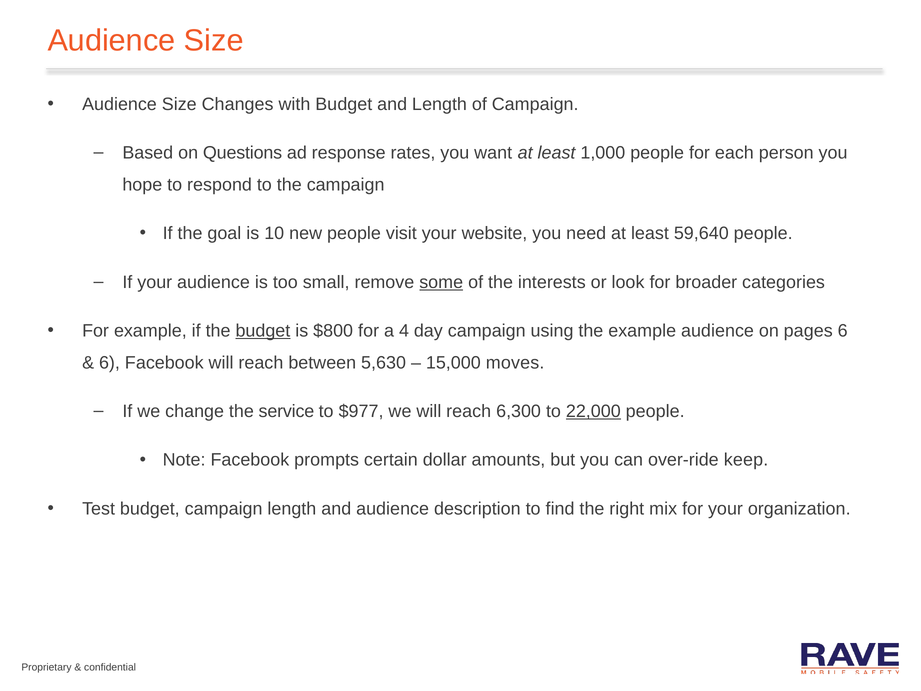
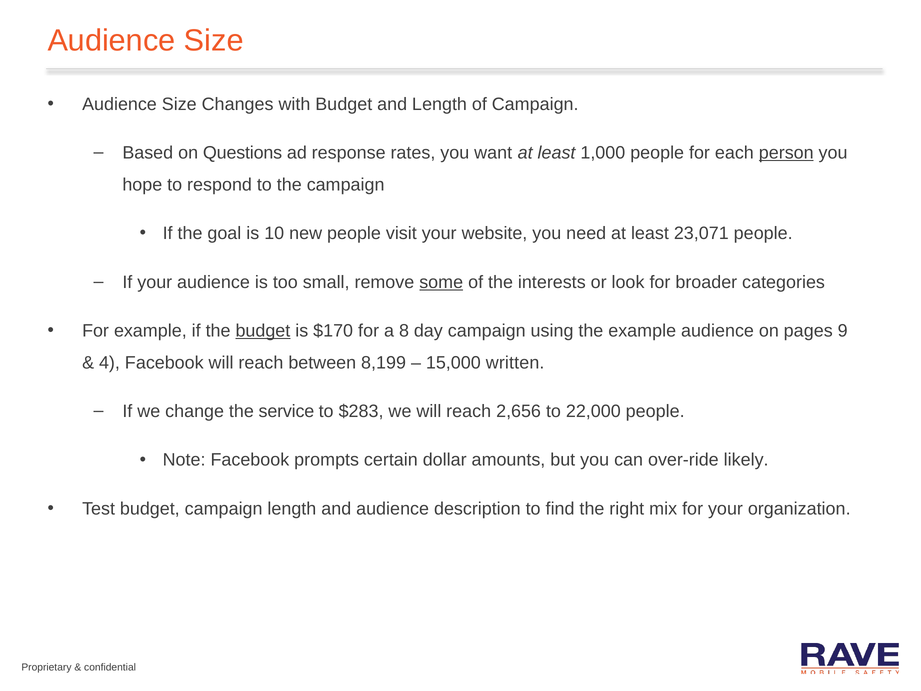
person underline: none -> present (786, 153)
59,640: 59,640 -> 23,071 (701, 233)
$800: $800 -> $170 (333, 331)
4: 4 -> 8 (404, 331)
pages 6: 6 -> 9 (843, 331)
6: 6 -> 4 (109, 363)
5,630: 5,630 -> 8,199 (384, 363)
moves: moves -> written (515, 363)
$977: $977 -> $283 (361, 411)
6,300: 6,300 -> 2,656 (519, 411)
22,000 underline: present -> none (593, 411)
keep: keep -> likely (746, 460)
